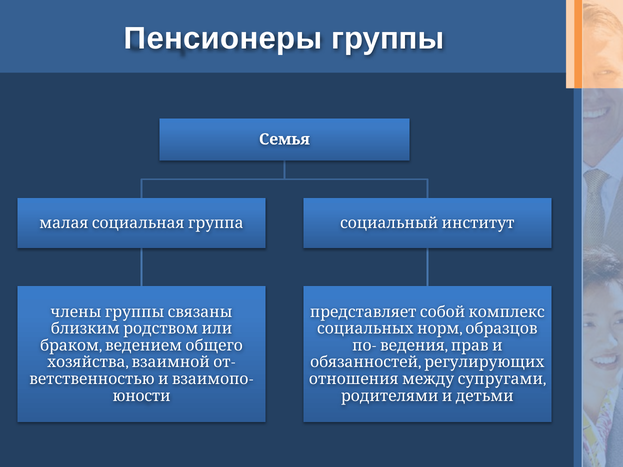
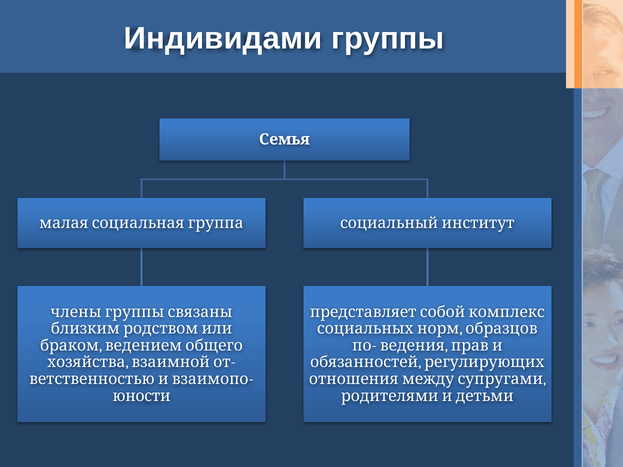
Пенсионеры: Пенсионеры -> Индивидами (223, 39)
